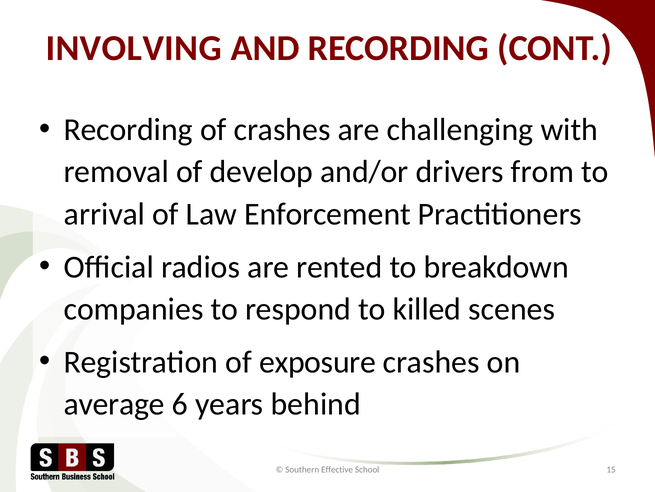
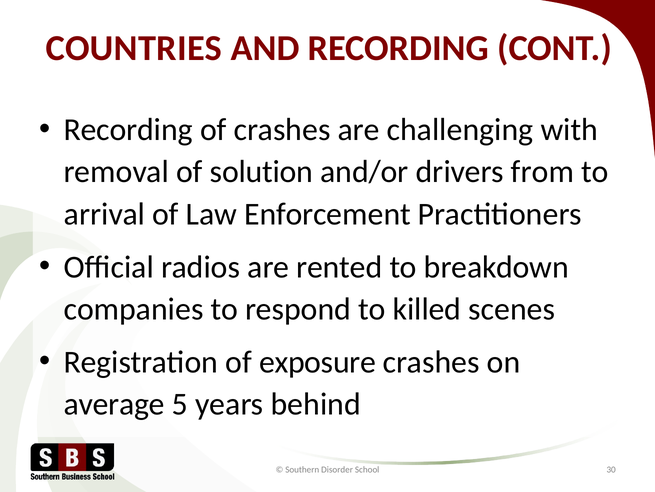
INVOLVING: INVOLVING -> COUNTRIES (134, 48)
develop: develop -> solution (261, 172)
6: 6 -> 5 (180, 404)
Effective: Effective -> Disorder (337, 469)
15: 15 -> 30 (611, 469)
